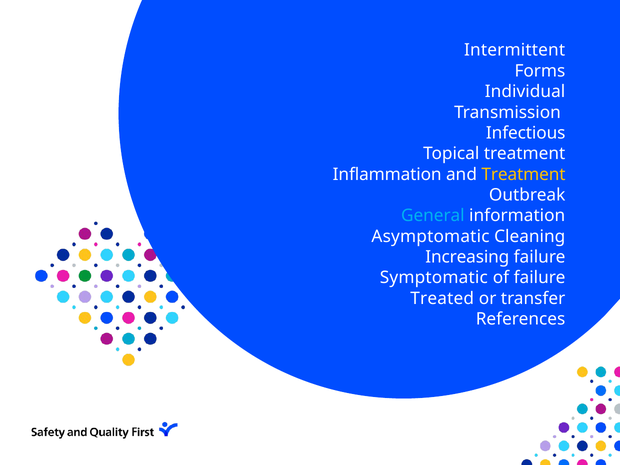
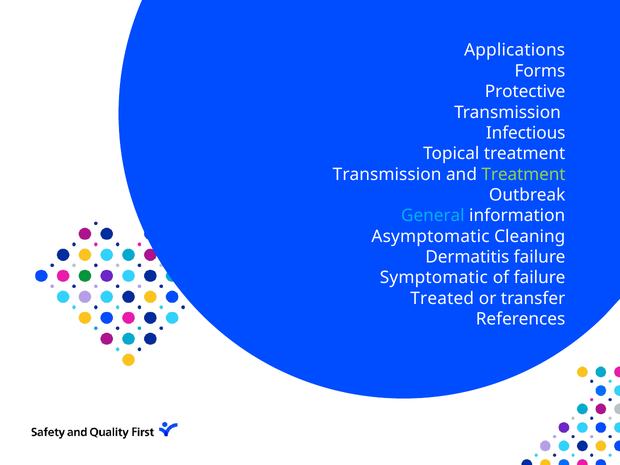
Intermittent: Intermittent -> Applications (515, 50)
Individual: Individual -> Protective (525, 92)
Inflammation: Inflammation -> Transmission (387, 174)
Treatment colour: yellow -> light green (523, 174)
Increasing: Increasing -> Dermatitis (467, 257)
